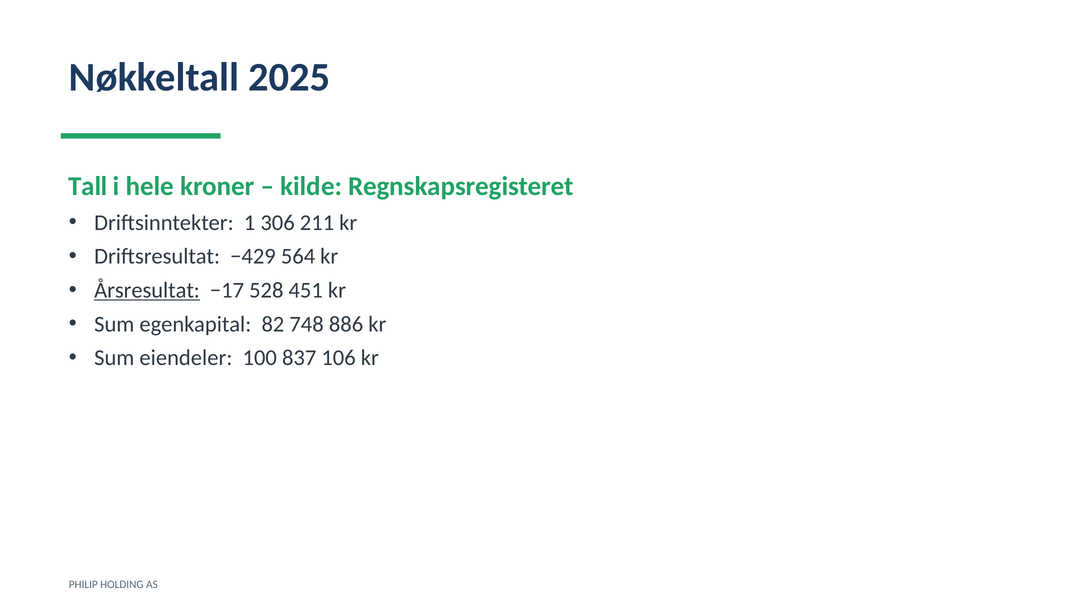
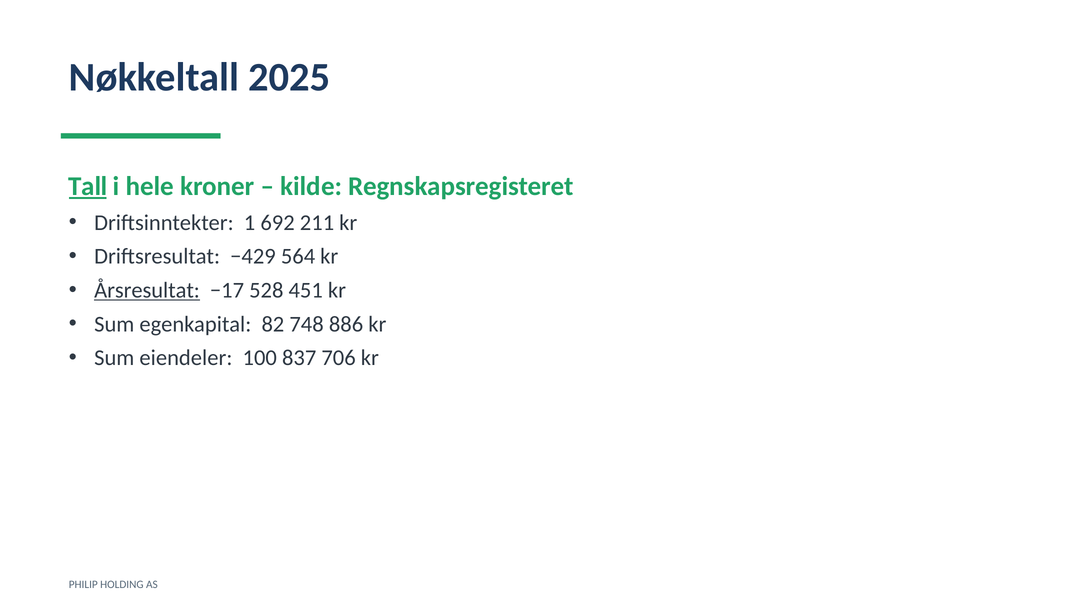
Tall underline: none -> present (88, 186)
306: 306 -> 692 (278, 222)
106: 106 -> 706 (339, 358)
